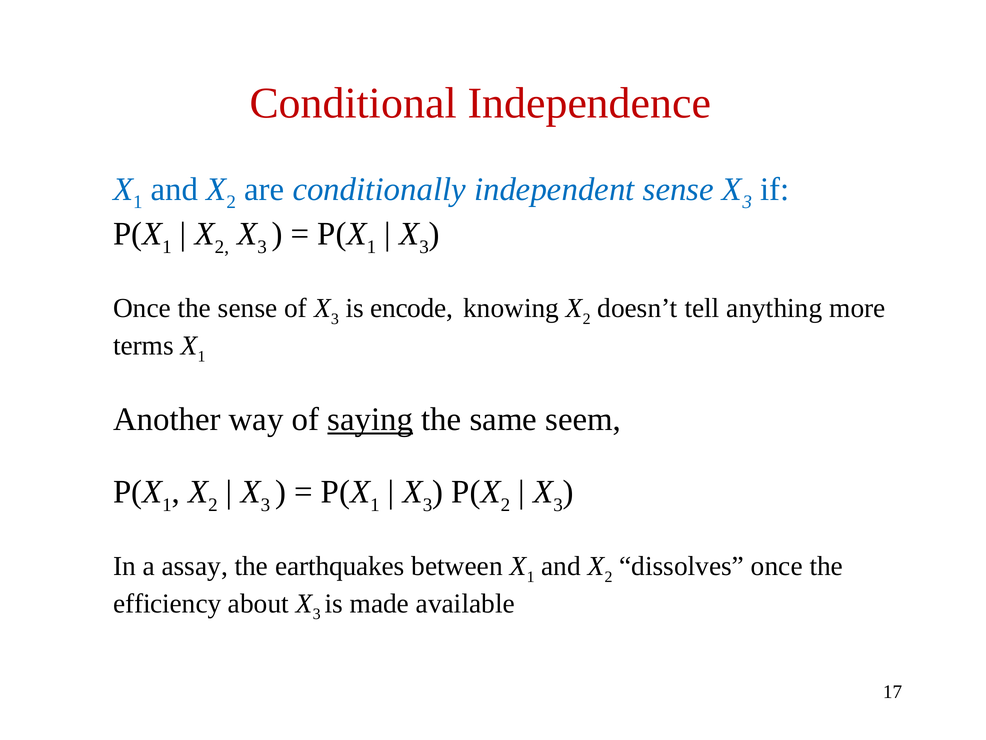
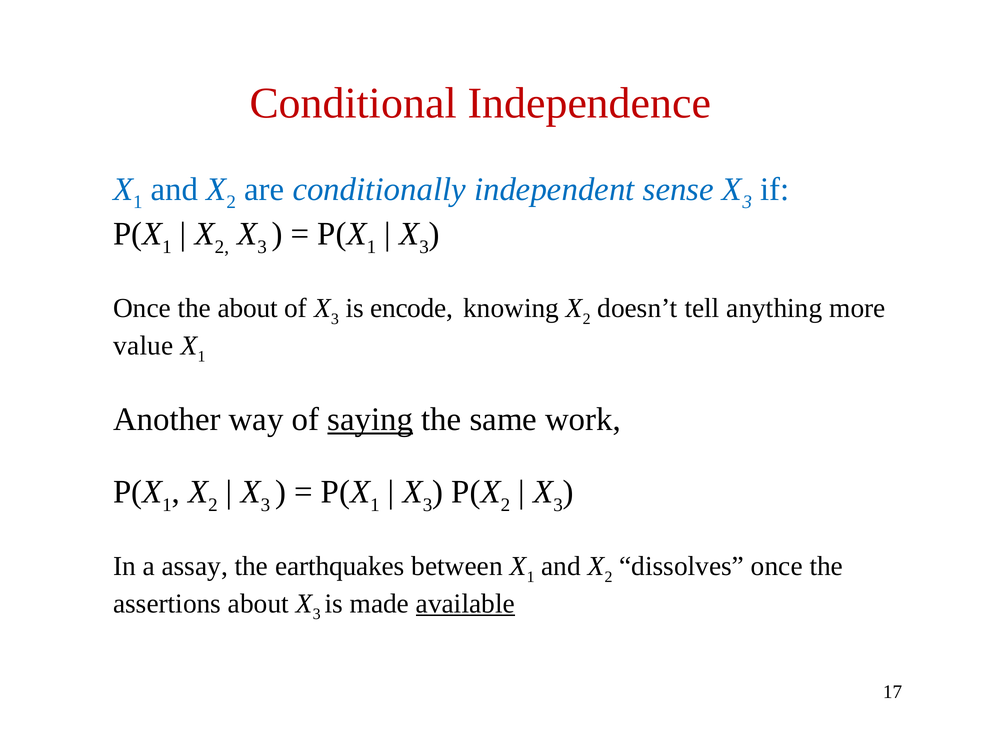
the sense: sense -> about (248, 308)
terms: terms -> value (143, 345)
seem: seem -> work (583, 419)
efficiency: efficiency -> assertions (167, 603)
available underline: none -> present (465, 603)
